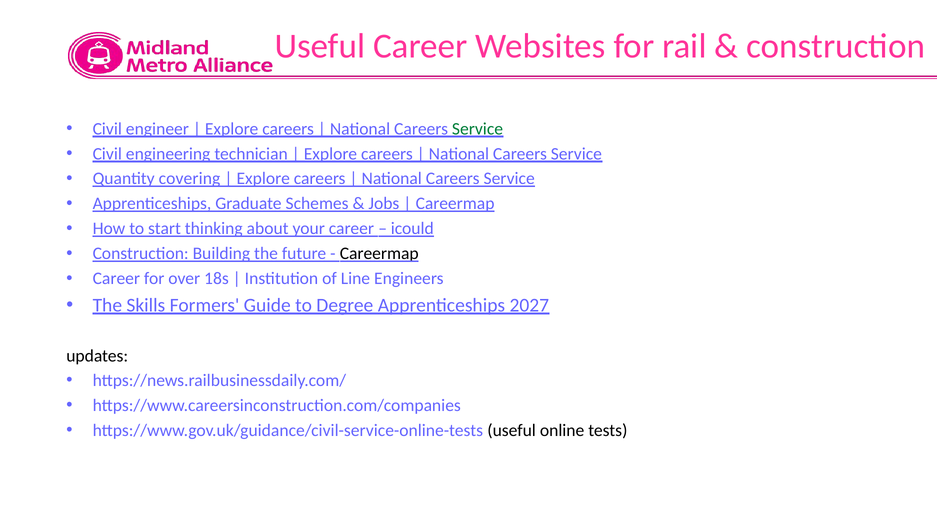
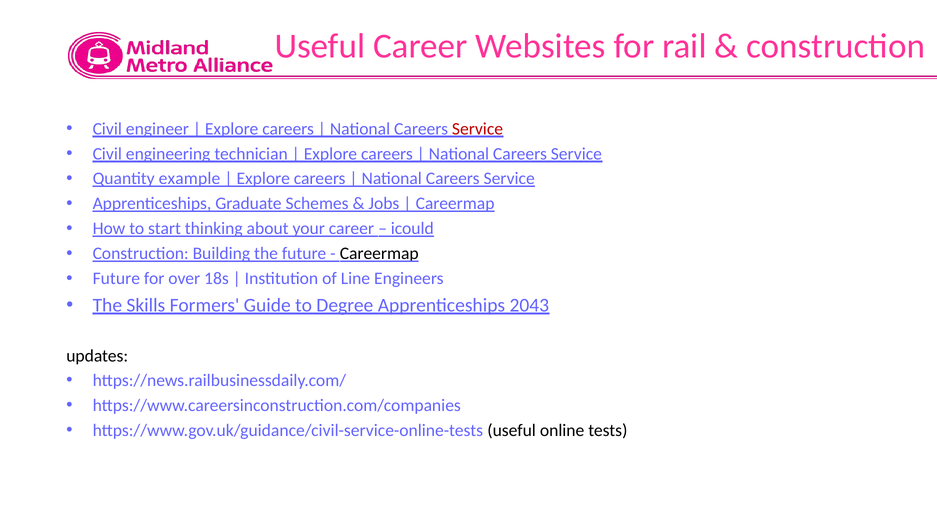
Service colour: green -> red (477, 129)
covering: covering -> example (189, 179)
Career: Career -> Future (116, 279)
2027: 2027 -> 2043 (529, 305)
